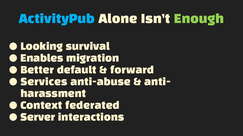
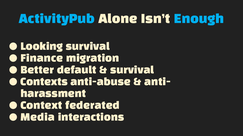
Enough colour: light green -> light blue (199, 19)
Enables: Enables -> Finance (42, 59)
forward: forward -> survival (132, 71)
Services: Services -> Contexts (44, 82)
Server: Server -> Media (38, 118)
